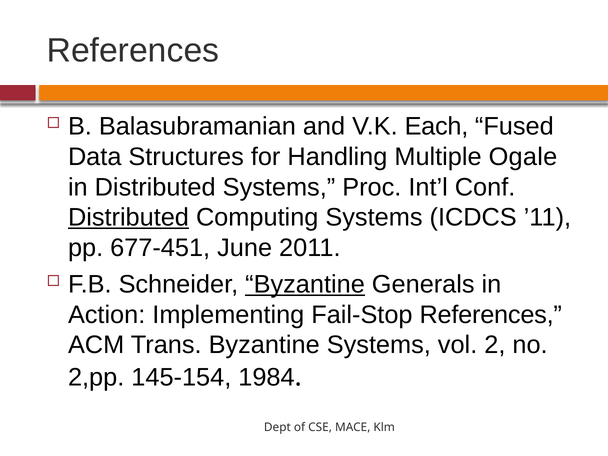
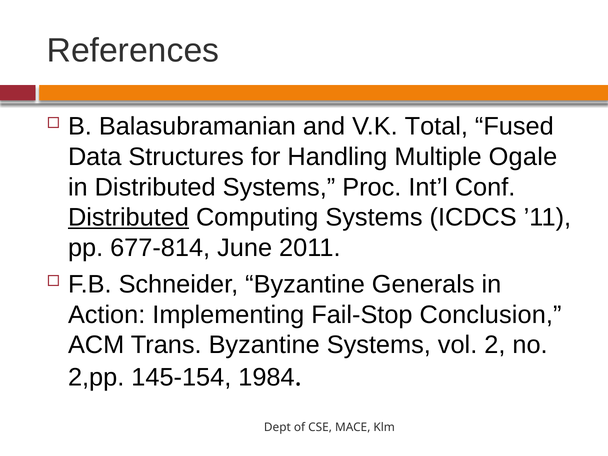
Each: Each -> Total (436, 126)
677-451: 677-451 -> 677-814 (160, 248)
Byzantine underline: present -> none (305, 284)
Fail-Stop References: References -> Conclusion (491, 315)
